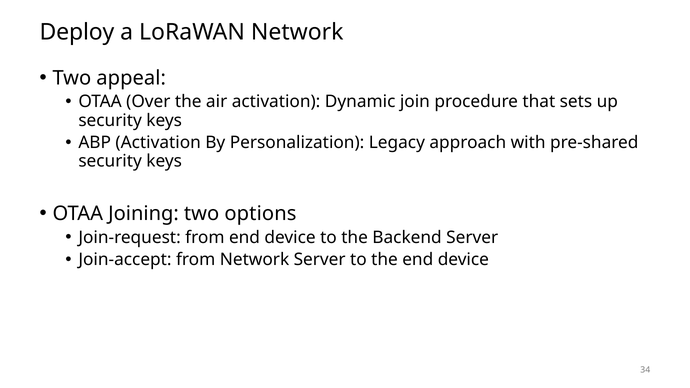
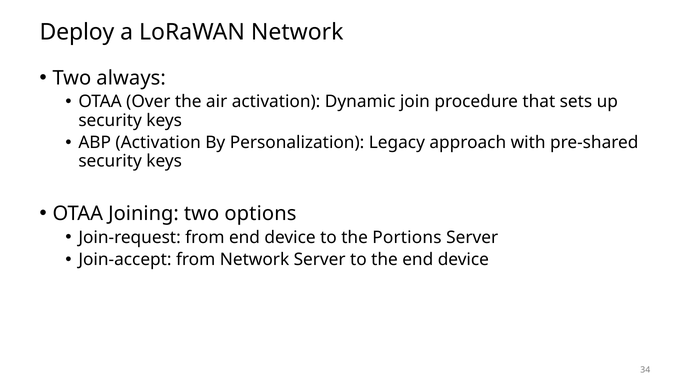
appeal: appeal -> always (131, 78)
Backend: Backend -> Portions (407, 237)
